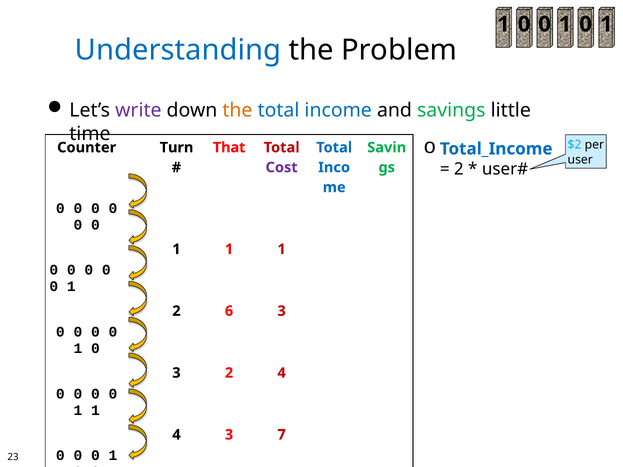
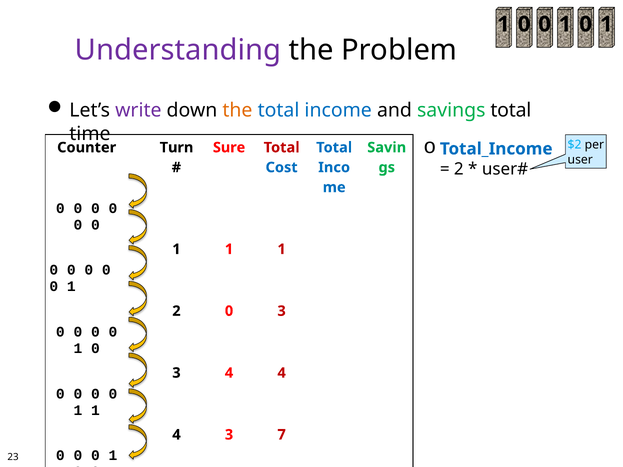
Understanding colour: blue -> purple (178, 50)
savings little: little -> total (511, 110)
That: That -> Sure (229, 148)
Cost colour: purple -> blue (282, 168)
6: 6 -> 0 (229, 311)
2: 2 -> 4 (229, 373)
